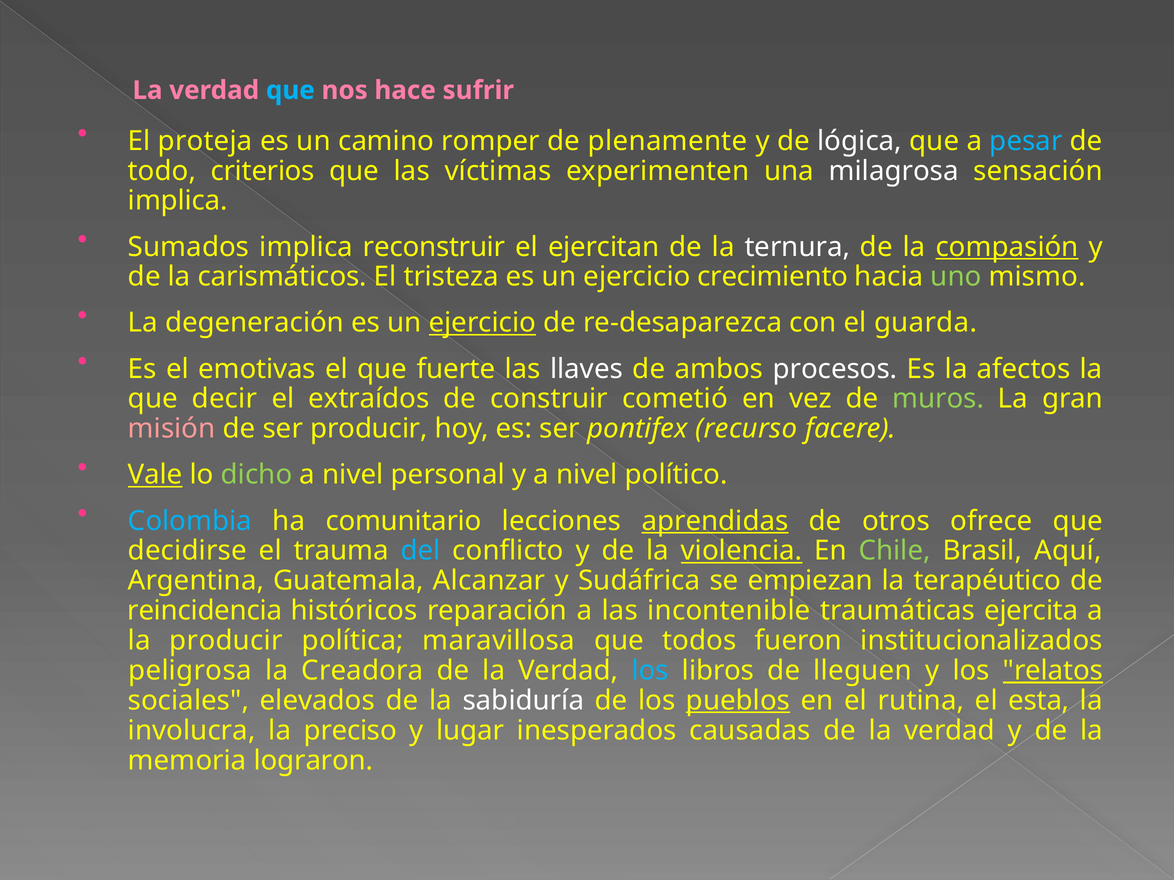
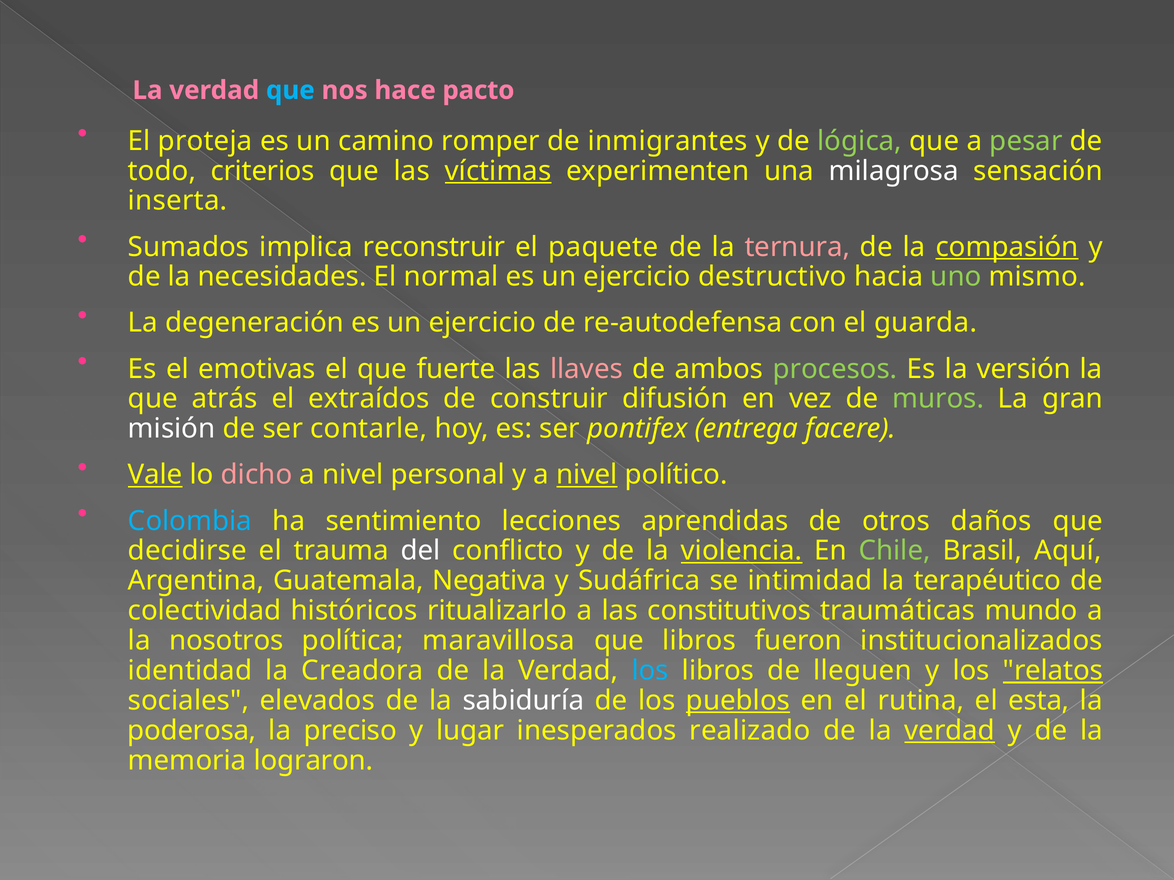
sufrir: sufrir -> pacto (478, 90)
plenamente: plenamente -> inmigrantes (668, 141)
lógica colour: white -> light green (860, 141)
pesar colour: light blue -> light green (1026, 141)
víctimas underline: none -> present (498, 171)
implica: implica -> inserta (178, 201)
ejercitan: ejercitan -> paquete (603, 247)
ternura colour: white -> pink (797, 247)
carismáticos: carismáticos -> necesidades (282, 277)
tristeza: tristeza -> normal (451, 277)
crecimiento: crecimiento -> destructivo (772, 277)
ejercicio underline: present -> none (482, 323)
re-desaparezca: re-desaparezca -> re-autodefensa (683, 323)
llaves colour: white -> pink (586, 369)
procesos colour: white -> light green (835, 369)
afectos: afectos -> versión (1024, 369)
decir: decir -> atrás (225, 399)
cometió: cometió -> difusión (675, 399)
misión colour: pink -> white (172, 429)
ser producir: producir -> contarle (369, 429)
recurso: recurso -> entrega (746, 429)
dicho colour: light green -> pink (257, 475)
nivel underline: none -> present (587, 475)
comunitario: comunitario -> sentimiento (403, 521)
aprendidas underline: present -> none (715, 521)
ofrece: ofrece -> daños (991, 521)
del colour: light blue -> white (421, 551)
Alcanzar: Alcanzar -> Negativa (489, 581)
empiezan: empiezan -> intimidad (810, 581)
reincidencia: reincidencia -> colectividad (205, 611)
reparación: reparación -> ritualizarlo (497, 611)
incontenible: incontenible -> constitutivos (729, 611)
ejercita: ejercita -> mundo (1031, 611)
la producir: producir -> nosotros (226, 641)
que todos: todos -> libros (699, 641)
peligrosa: peligrosa -> identidad (190, 671)
involucra: involucra -> poderosa (192, 731)
causadas: causadas -> realizado (750, 731)
verdad underline: none -> present (950, 731)
